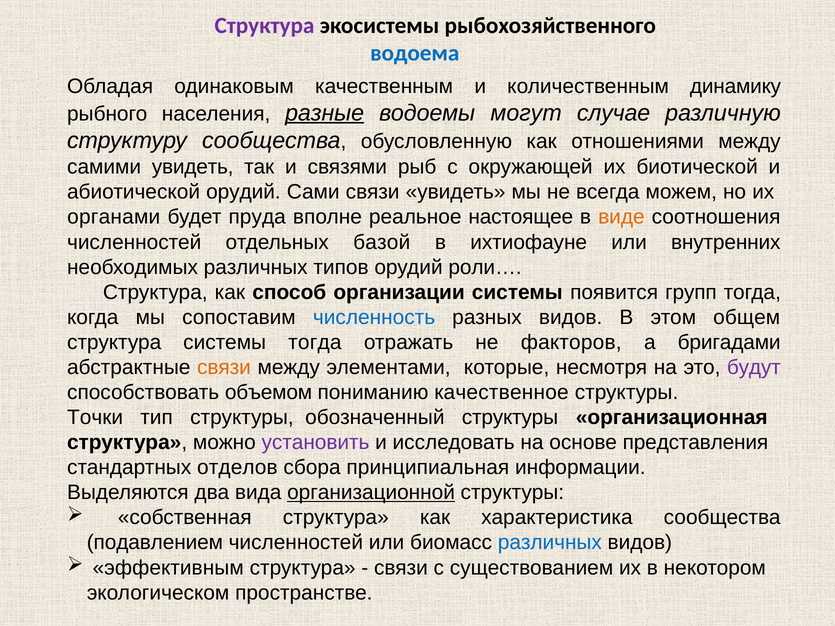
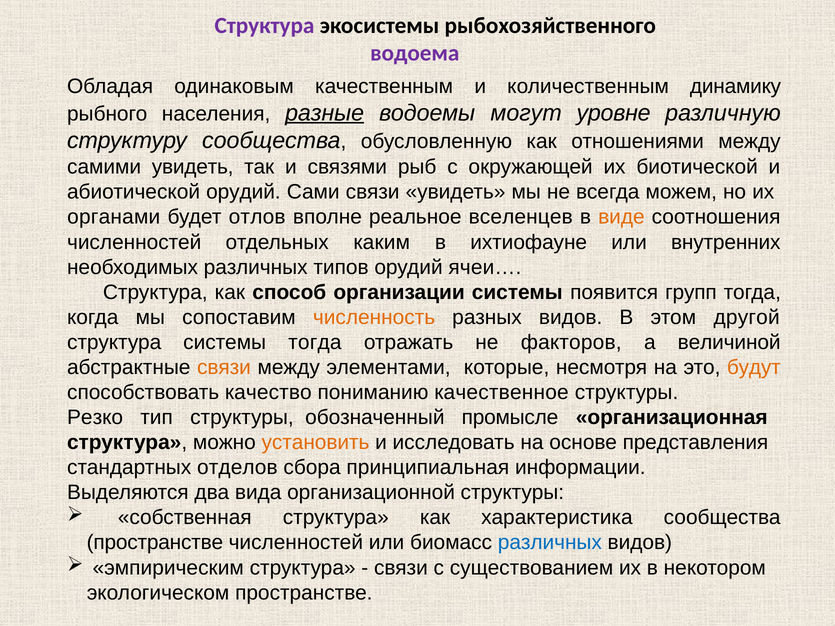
водоема colour: blue -> purple (415, 53)
случае: случае -> уровне (614, 113)
пруда: пруда -> отлов (257, 217)
настоящее: настоящее -> вселенцев (521, 217)
базой: базой -> каким (382, 242)
роли…: роли… -> ячеи… (485, 267)
численность colour: blue -> orange (374, 317)
общем: общем -> другой (747, 317)
бригадами: бригадами -> величиной (729, 342)
будут colour: purple -> orange (754, 367)
объемом: объемом -> качество (268, 393)
Точки: Точки -> Резко (95, 418)
обозначенный структуры: структуры -> промысле (510, 418)
установить colour: purple -> orange (315, 443)
организационной underline: present -> none (371, 493)
подавлением: подавлением -> пространстве (155, 543)
эффективным: эффективным -> эмпирическим (168, 568)
